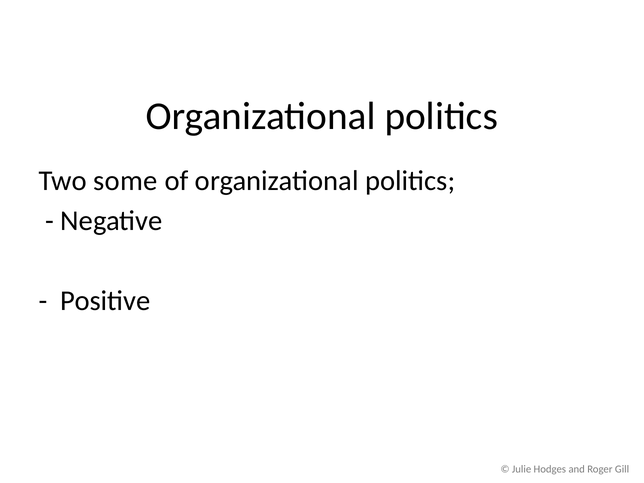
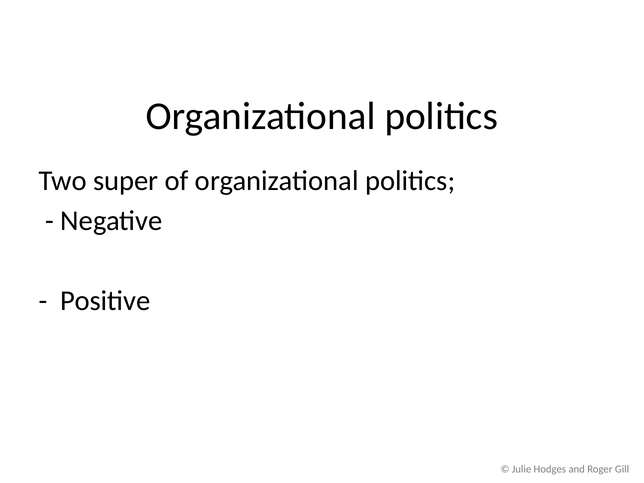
some: some -> super (126, 181)
